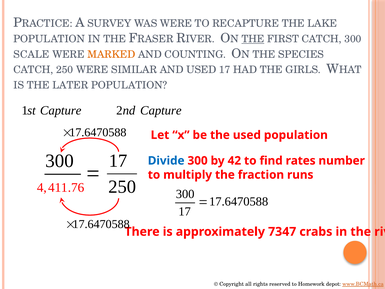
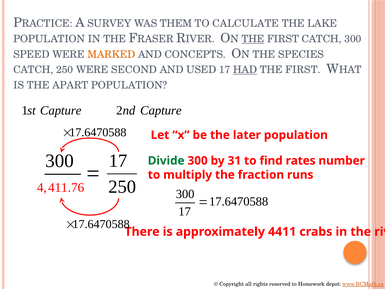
WAS WERE: WERE -> THEM (176, 24)
RECAPTURE: RECAPTURE -> CALCULATE (246, 24)
SCALE: SCALE -> SPEED (31, 54)
COUNTING: COUNTING -> CONCEPTS (195, 54)
SIMILAR: SIMILAR -> SECOND (134, 70)
HAD underline: none -> present (245, 70)
GIRLS: GIRLS -> FIRST (303, 70)
LATER: LATER -> APART (70, 85)
the used: used -> later (247, 135)
Divide colour: blue -> green (166, 161)
42: 42 -> 31 (234, 161)
7347: 7347 -> 4411 (282, 232)
